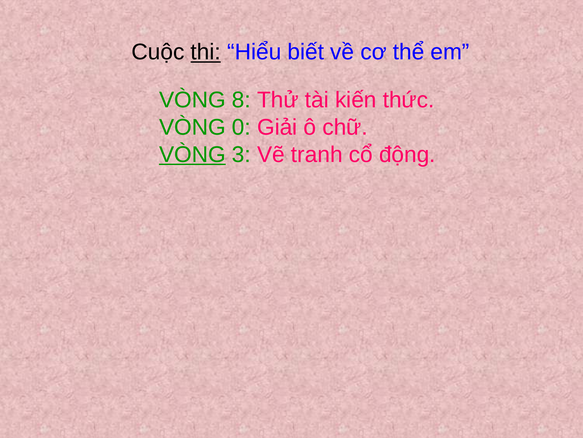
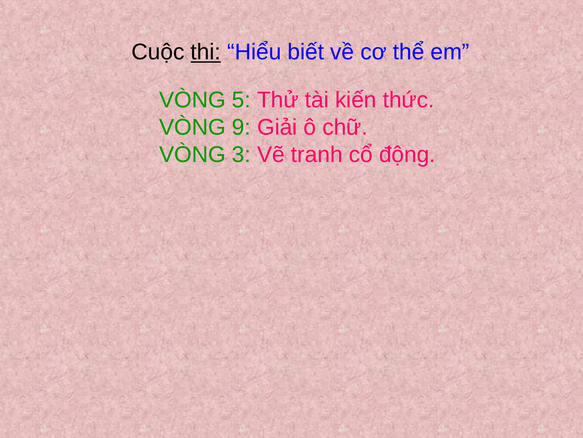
8: 8 -> 5 (241, 100)
0: 0 -> 9 (241, 127)
VÒNG underline: present -> none (192, 154)
